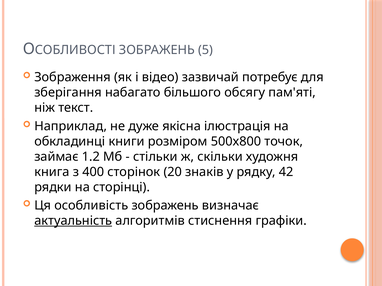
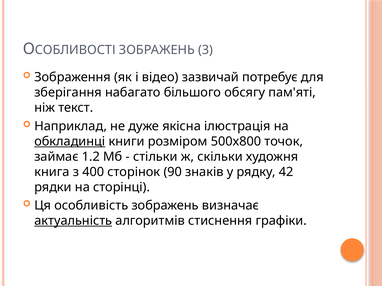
5: 5 -> 3 (206, 50)
обкладинці underline: none -> present (70, 142)
20: 20 -> 90 (173, 172)
